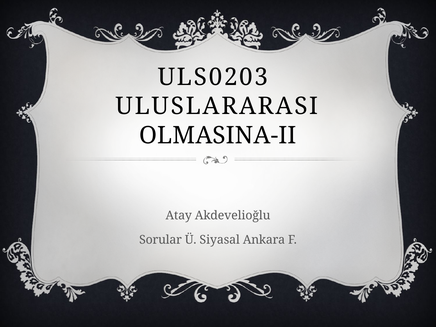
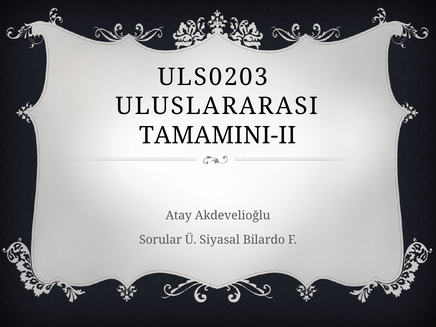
OLMASINA-II: OLMASINA-II -> TAMAMINI-II (218, 135)
Ankara: Ankara -> Bilardo (264, 240)
